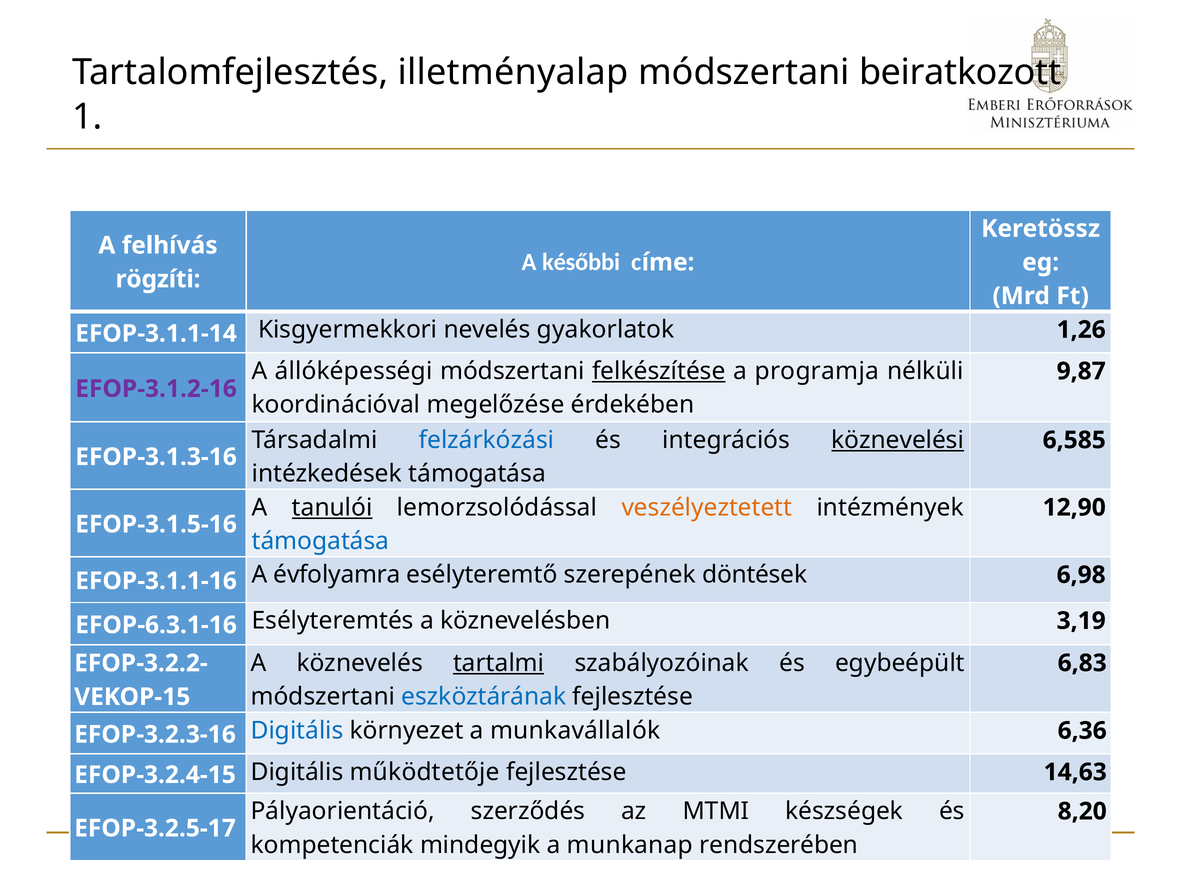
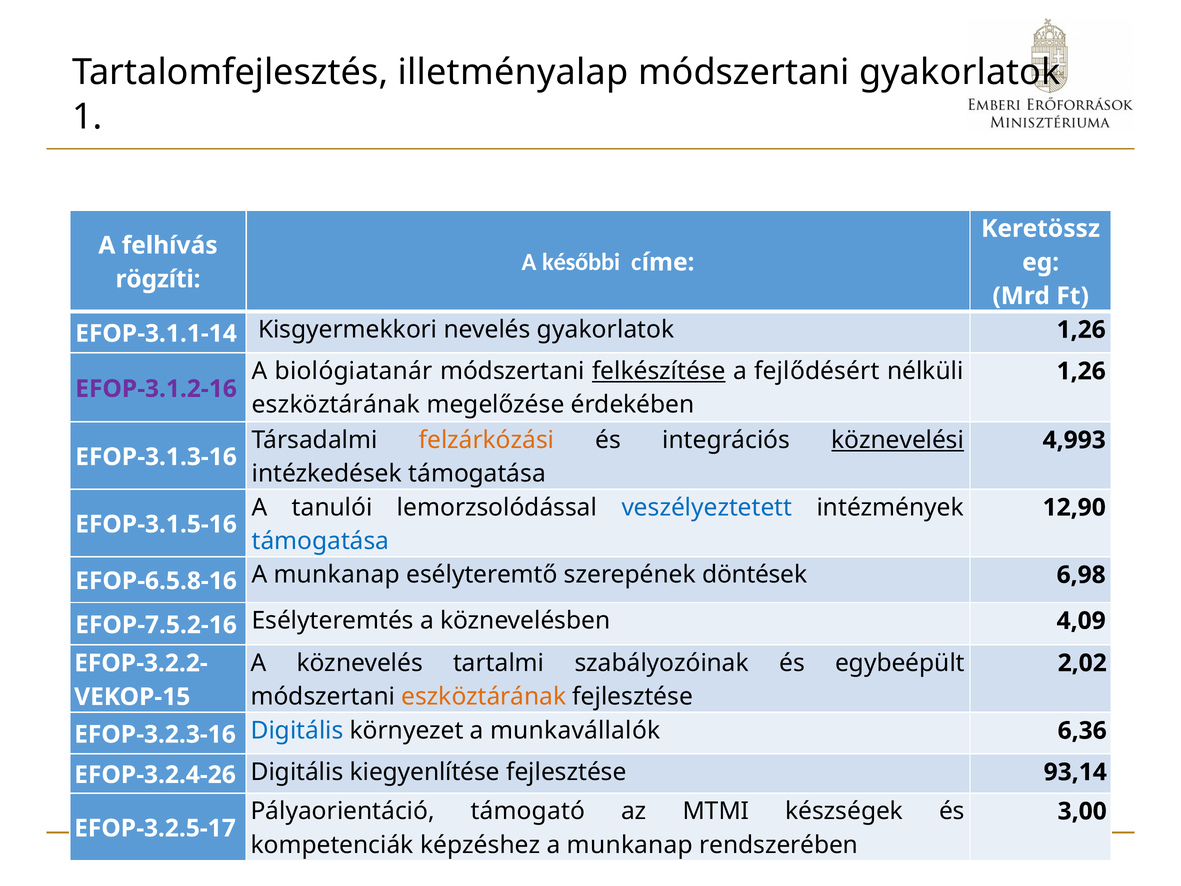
módszertani beiratkozott: beiratkozott -> gyakorlatok (960, 72)
állóképességi: állóképességi -> biológiatanár (354, 371)
programja: programja -> fejlődésért (817, 371)
9,87: 9,87 -> 1,26 (1081, 371)
koordinációval: koordinációval -> eszköztárának (336, 405)
felzárkózási colour: blue -> orange (486, 440)
6,585: 6,585 -> 4,993 (1074, 440)
tanulói underline: present -> none (332, 507)
veszélyeztetett colour: orange -> blue (707, 507)
EFOP-3.1.1-16: EFOP-3.1.1-16 -> EFOP-6.5.8-16 (156, 581)
évfolyamra: évfolyamra -> munkanap (337, 575)
EFOP-6.3.1-16: EFOP-6.3.1-16 -> EFOP-7.5.2-16 (156, 625)
3,19: 3,19 -> 4,09 (1081, 621)
tartalmi underline: present -> none (499, 663)
6,83: 6,83 -> 2,02 (1082, 663)
eszköztárának colour: blue -> orange (484, 697)
EFOP-3.2.4-15: EFOP-3.2.4-15 -> EFOP-3.2.4-26 (155, 775)
működtetője: működtetője -> kiegyenlítése (425, 772)
14,63: 14,63 -> 93,14 (1075, 772)
szerződés: szerződés -> támogató (528, 811)
8,20: 8,20 -> 3,00 (1082, 811)
mindegyik: mindegyik -> képzéshez (480, 845)
